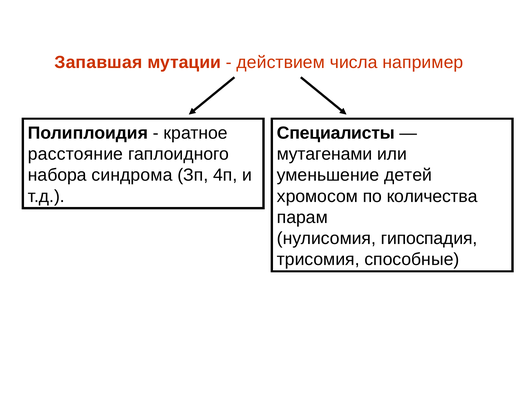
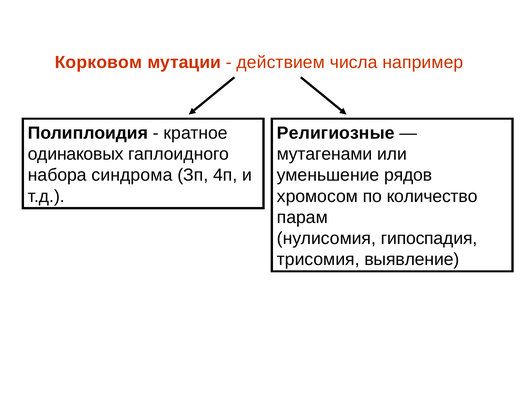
Запавшая: Запавшая -> Корковом (98, 63)
Специалисты: Специалисты -> Религиозные (336, 133)
расстояние: расстояние -> одинаковых (76, 154)
детей: детей -> рядов (408, 175)
количества: количества -> количество (432, 196)
способные: способные -> выявление (412, 260)
